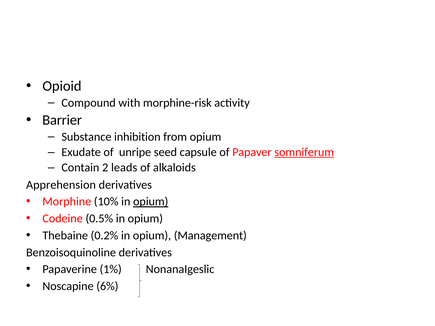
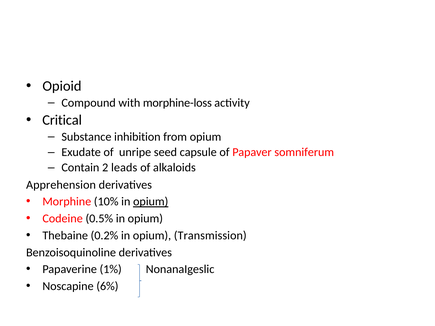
morphine-risk: morphine-risk -> morphine-loss (177, 103)
Barrier: Barrier -> Critical (62, 120)
somniferum underline: present -> none (304, 152)
Management: Management -> Transmission (210, 236)
